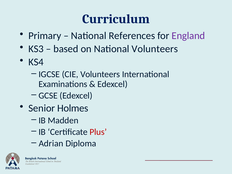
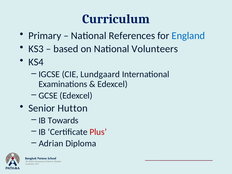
England colour: purple -> blue (188, 36)
CIE Volunteers: Volunteers -> Lundgaard (100, 74)
Holmes: Holmes -> Hutton (73, 108)
Madden: Madden -> Towards (63, 120)
